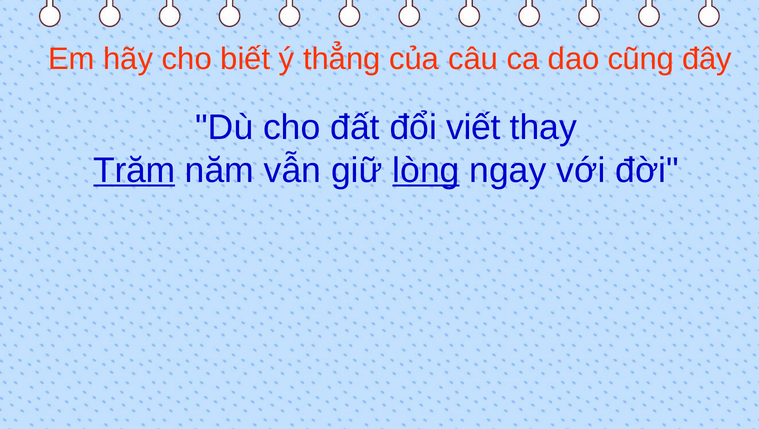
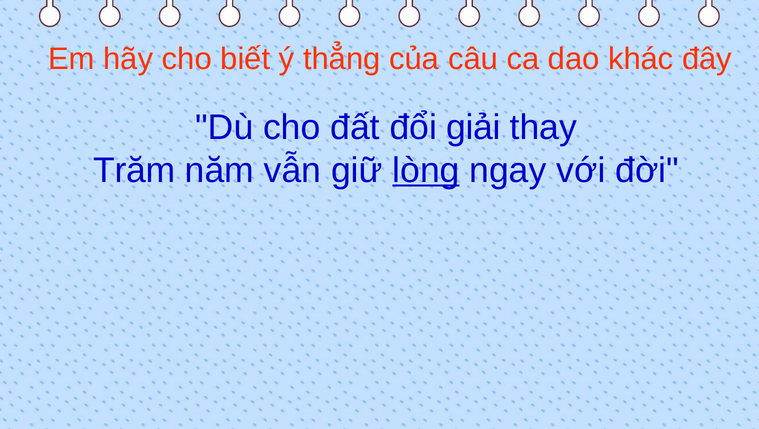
cũng: cũng -> khác (641, 59)
viết: viết -> giải (474, 127)
Trăm underline: present -> none (134, 170)
